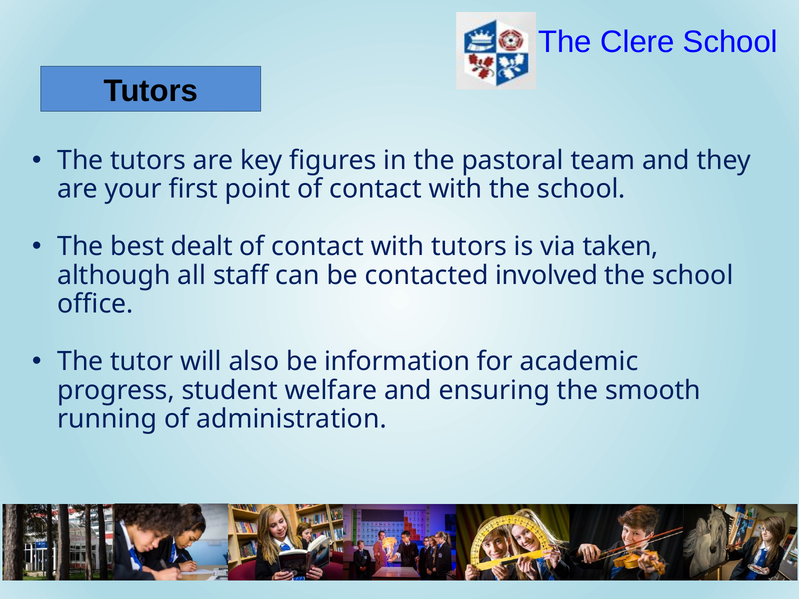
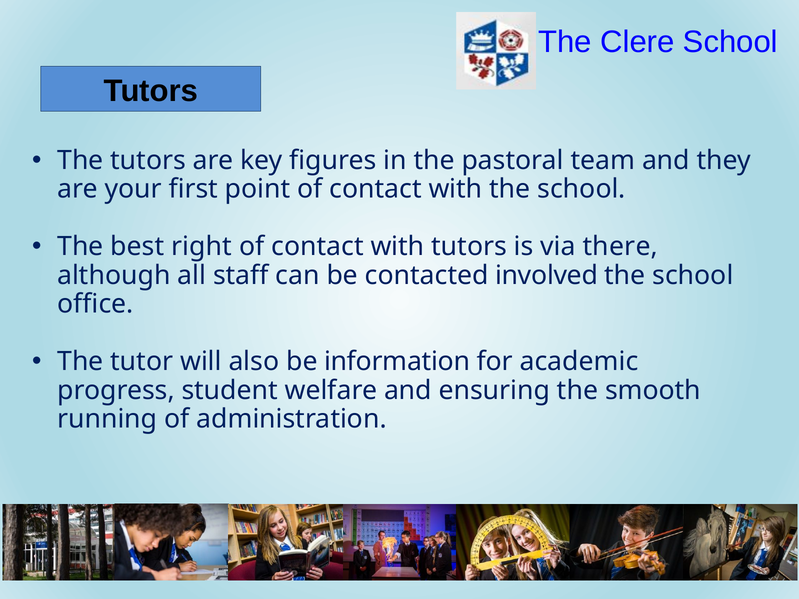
dealt: dealt -> right (202, 247)
taken: taken -> there (620, 247)
